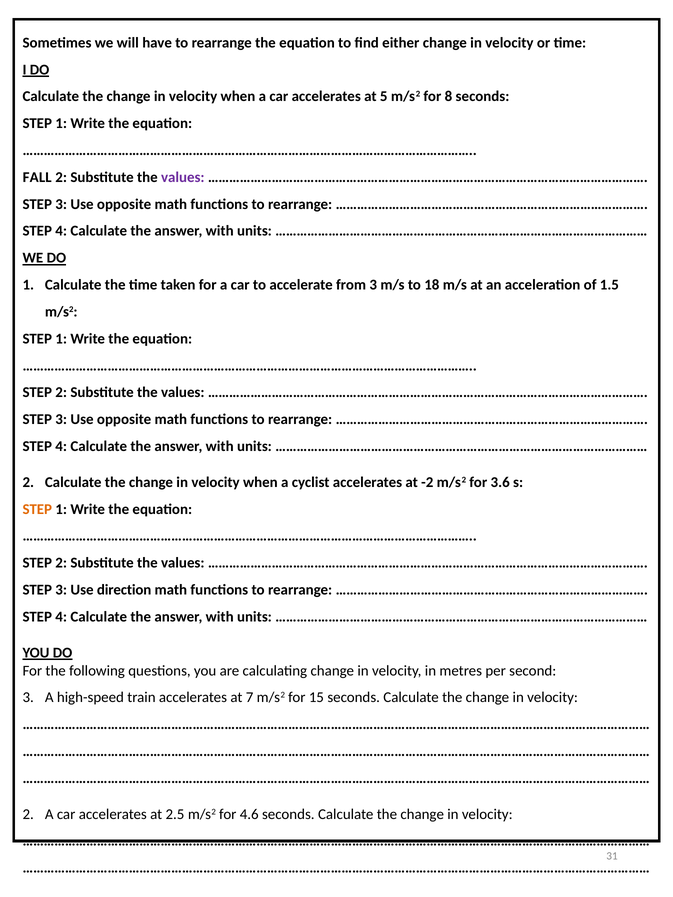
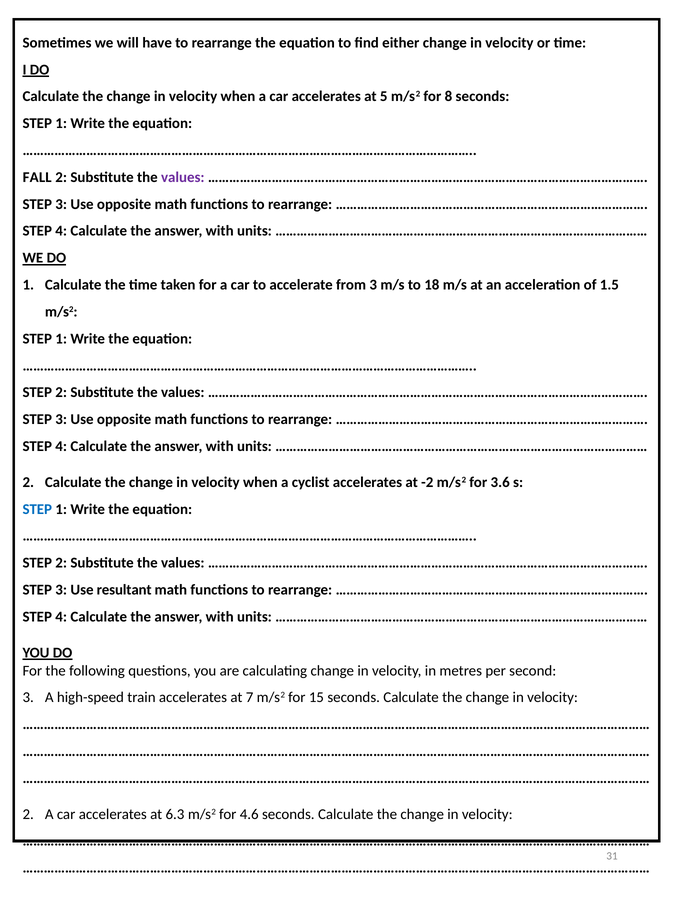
STEP colour: orange -> blue (37, 509)
direction: direction -> resultant (124, 590)
2.5: 2.5 -> 6.3 (175, 814)
